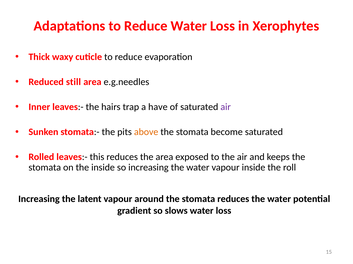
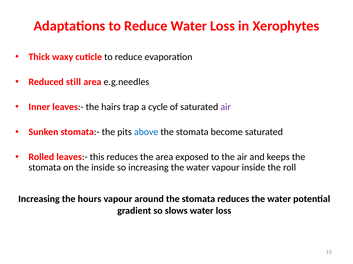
have: have -> cycle (158, 107)
above colour: orange -> blue (146, 132)
latent: latent -> hours (89, 200)
